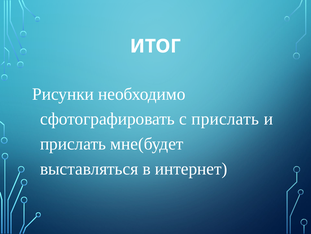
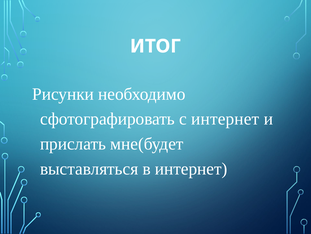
с прислать: прислать -> интернет (225, 119)
